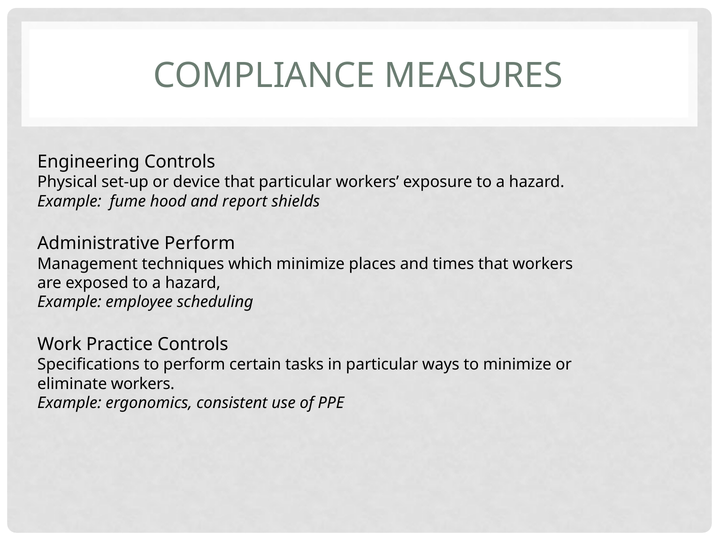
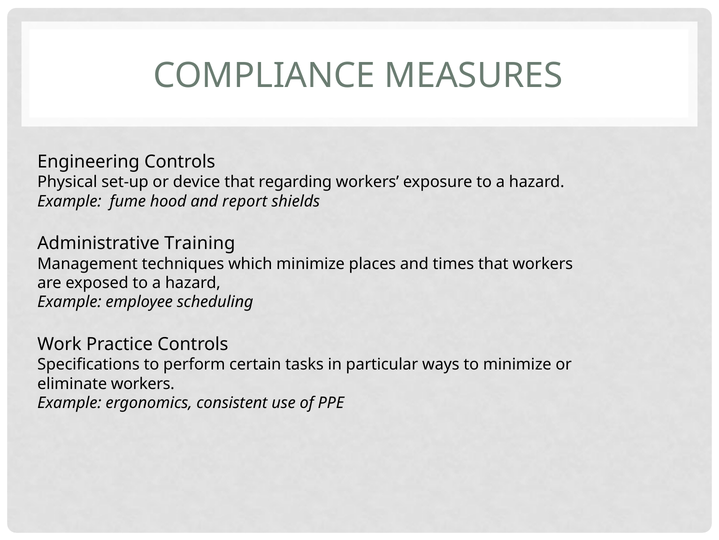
that particular: particular -> regarding (295, 182)
Administrative Perform: Perform -> Training (200, 243)
